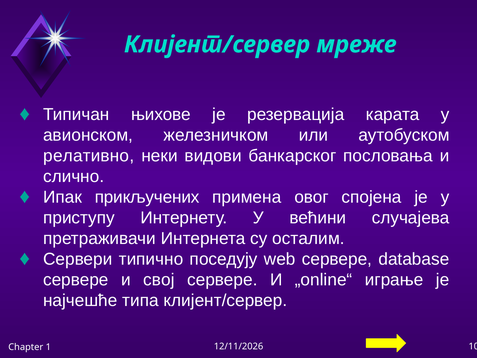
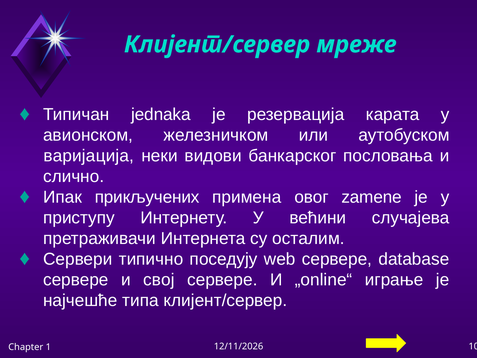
њихове: њихове -> jednaka (161, 114)
релативно: релативно -> варијација (89, 156)
спојена: спојена -> zamene (372, 197)
